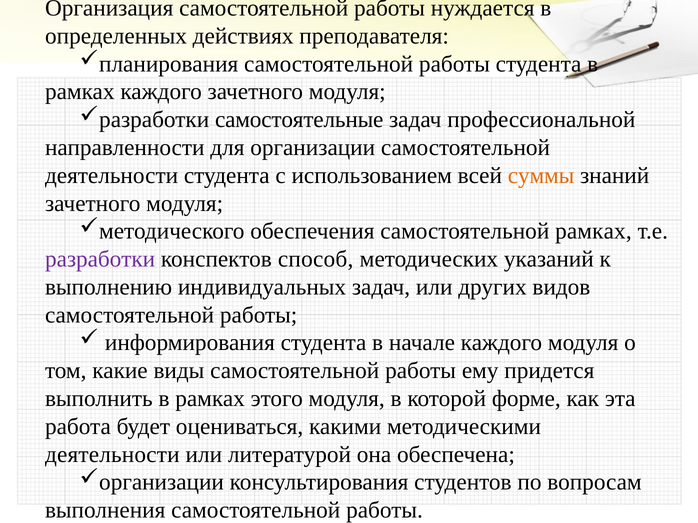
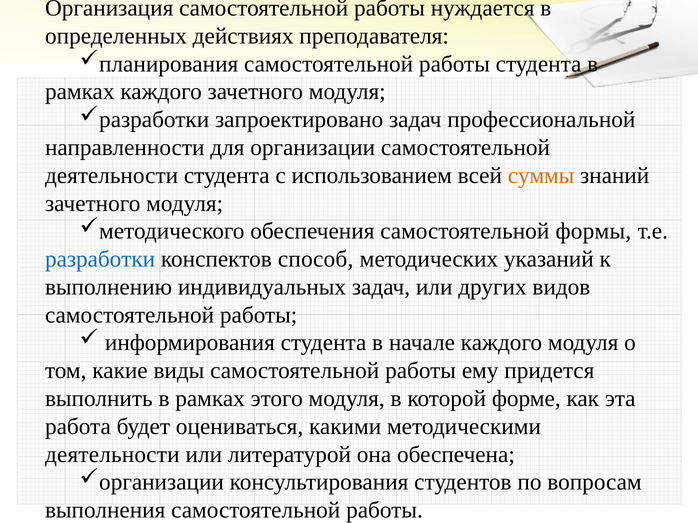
самостоятельные: самостоятельные -> запроектировано (299, 120)
самостоятельной рамках: рамках -> формы (593, 231)
разработки colour: purple -> blue (100, 259)
